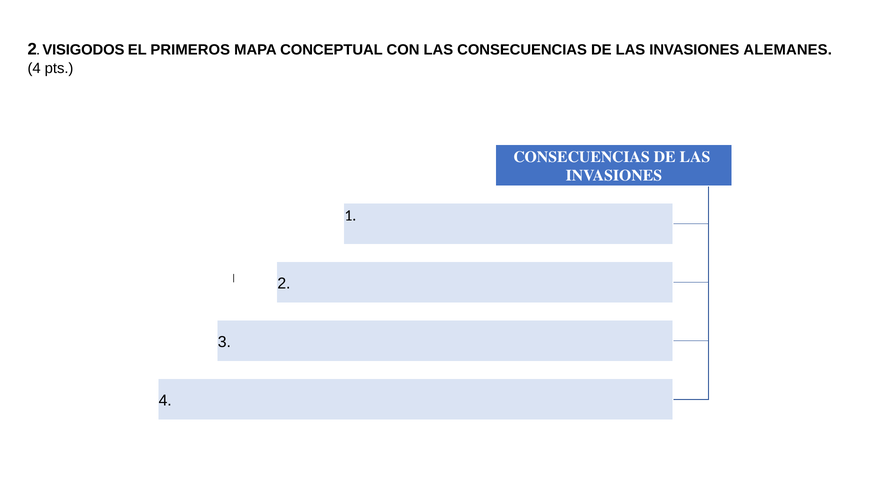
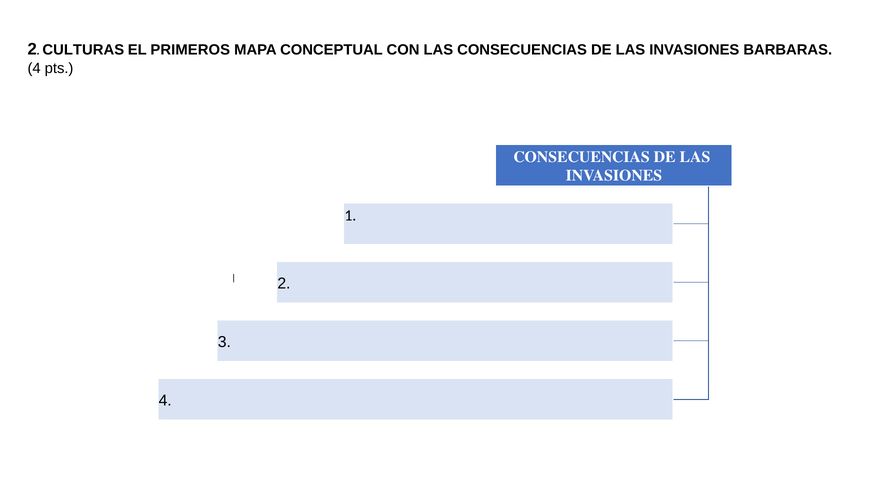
VISIGODOS: VISIGODOS -> CULTURAS (83, 50)
ALEMANES: ALEMANES -> BARBARAS (788, 50)
